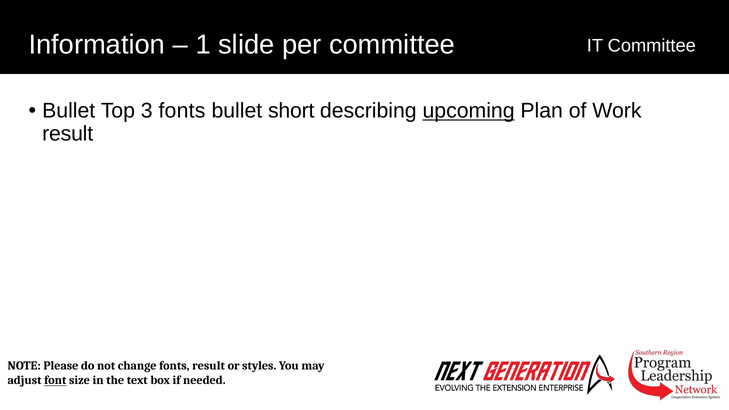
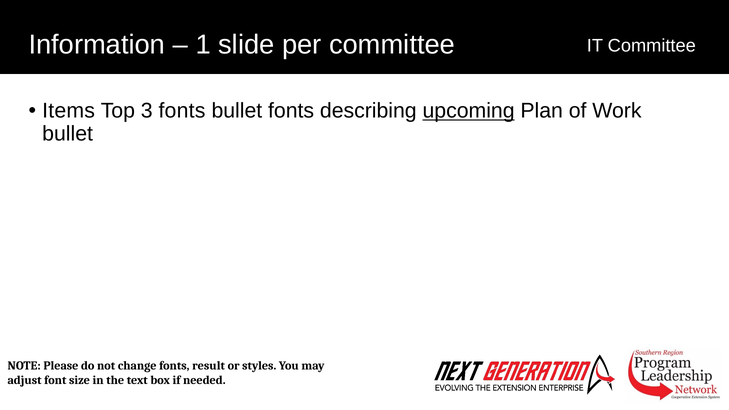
Bullet: Bullet -> Items (69, 111)
bullet short: short -> fonts (291, 111)
result: result -> bullet (68, 134)
font underline: present -> none (55, 381)
